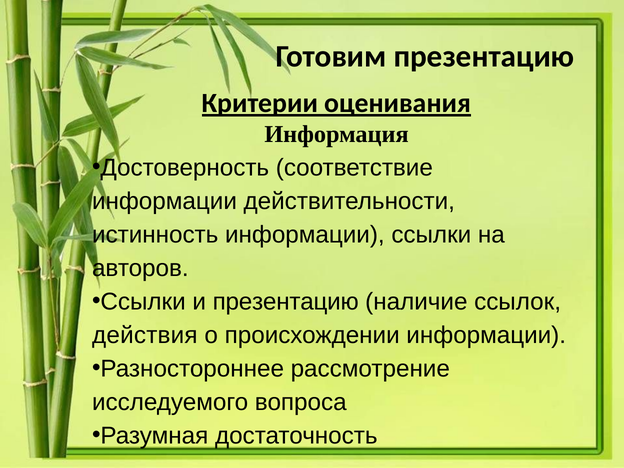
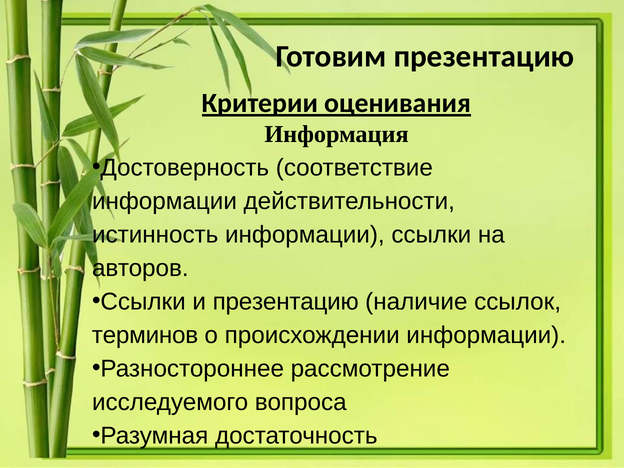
действия: действия -> терминов (145, 335)
